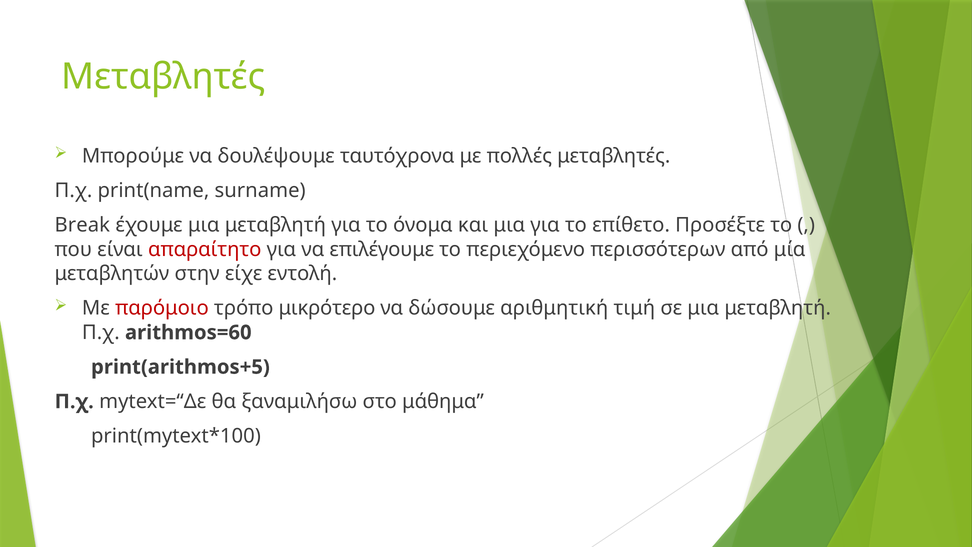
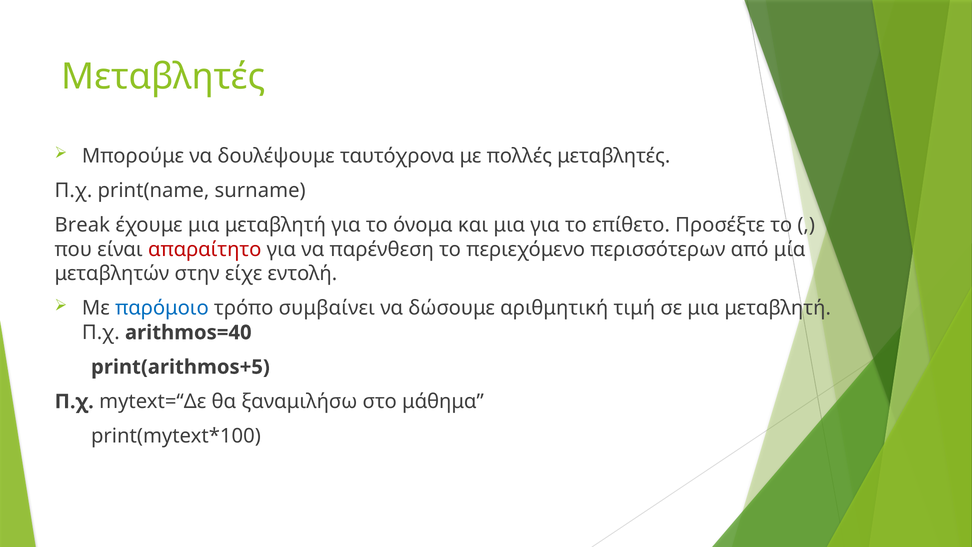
επιλέγουμε: επιλέγουμε -> παρένθεση (382, 249)
παρόμοιο colour: red -> blue (162, 308)
μικρότερο: μικρότερο -> συμβαίνει (327, 308)
arithmos=60: arithmos=60 -> arithmos=40 (188, 332)
